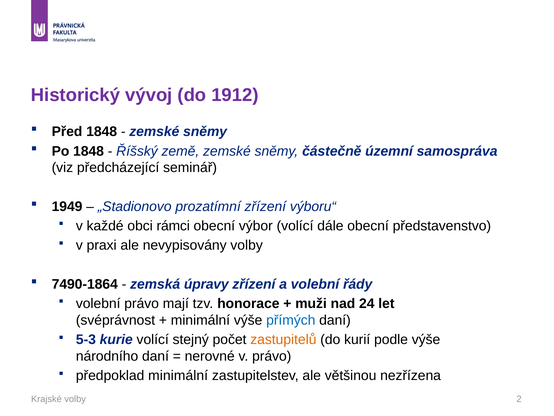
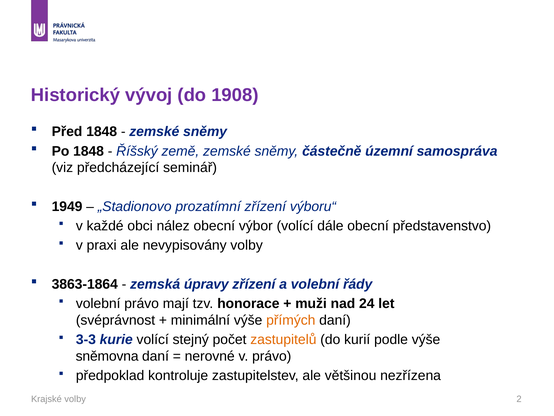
1912: 1912 -> 1908 (235, 95)
rámci: rámci -> nález (173, 226)
7490-1864: 7490-1864 -> 3863-1864 (85, 284)
přímých colour: blue -> orange (291, 320)
5-3: 5-3 -> 3-3 (86, 339)
národního: národního -> sněmovna (107, 356)
předpoklad minimální: minimální -> kontroluje (178, 375)
